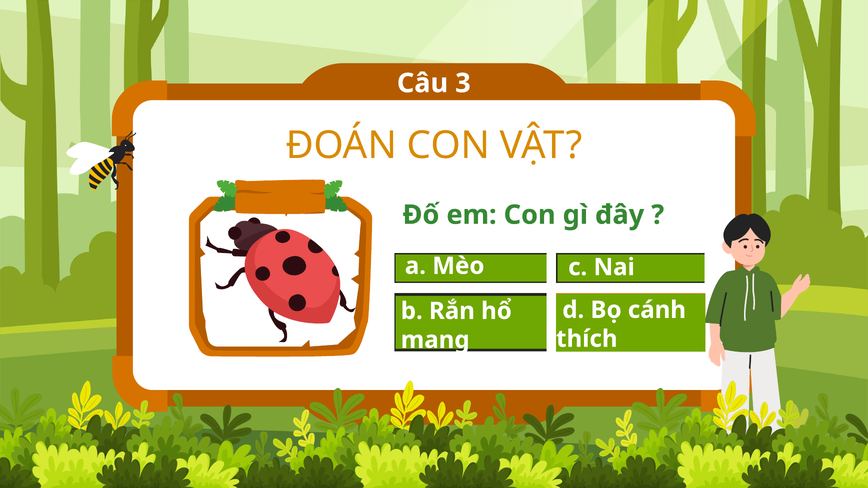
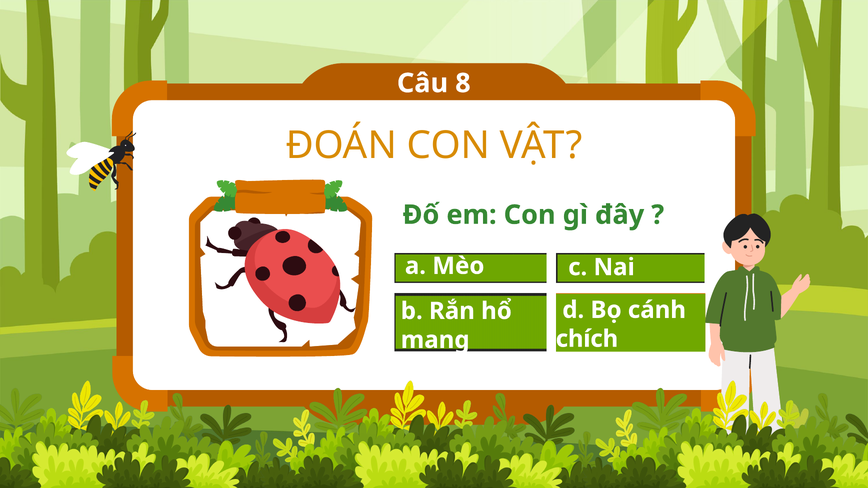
3: 3 -> 8 (463, 83)
thích: thích -> chích (587, 339)
